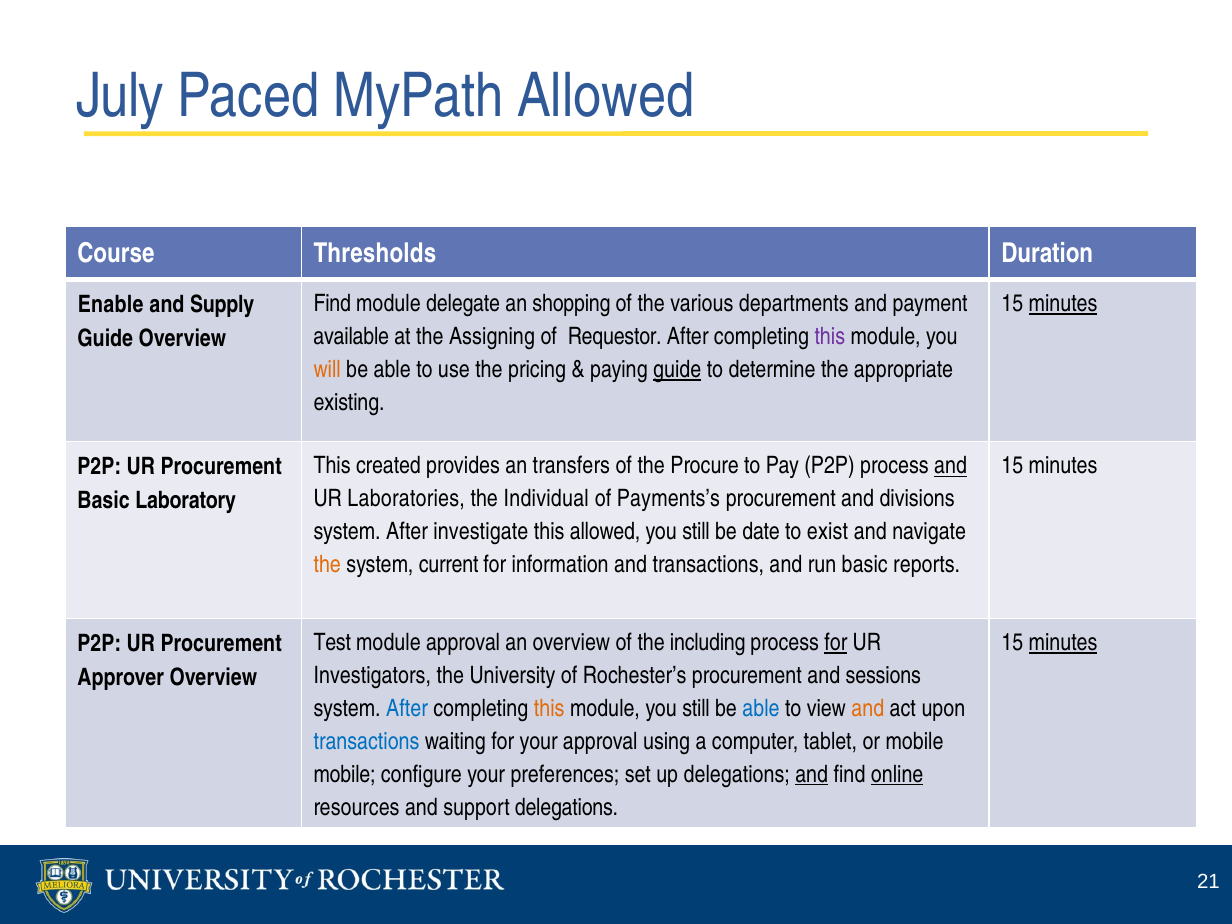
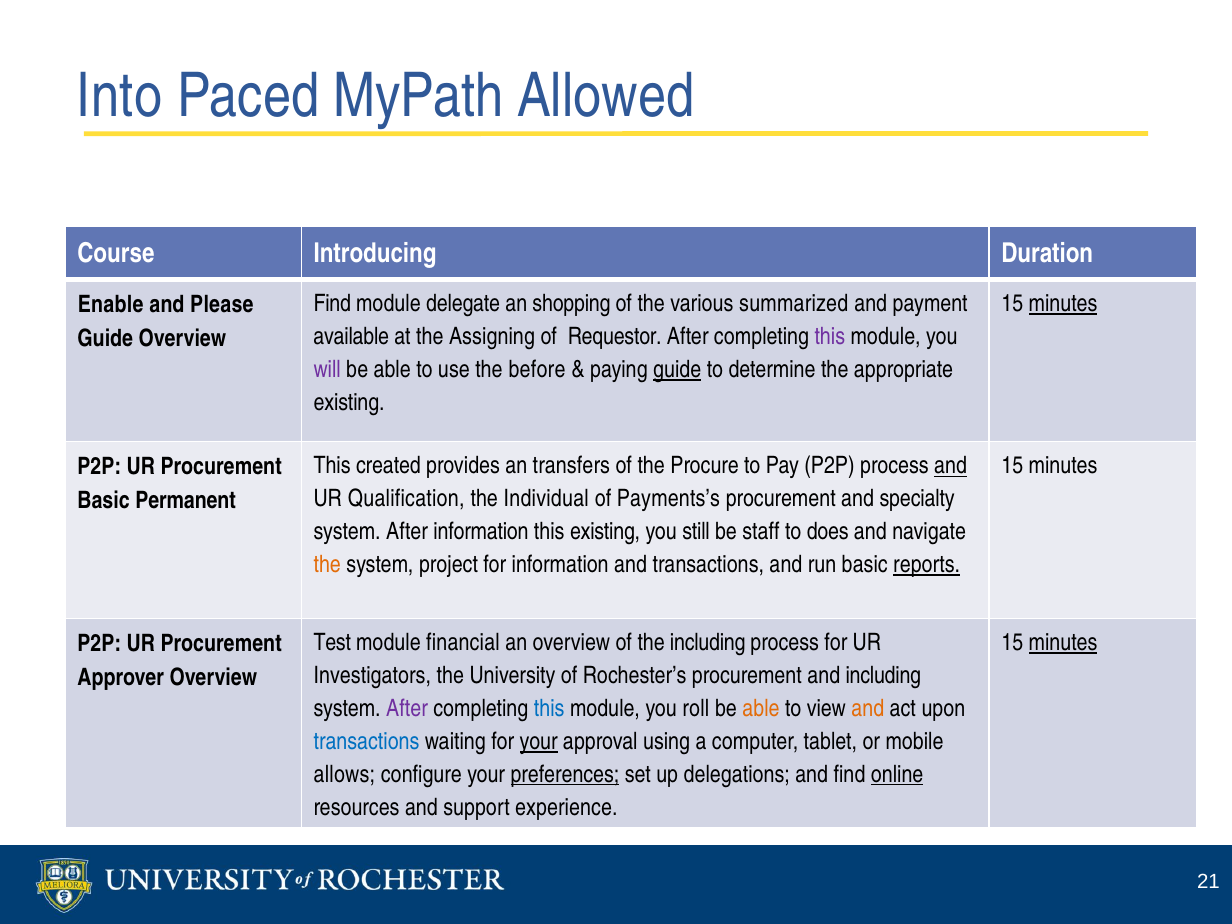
July: July -> Into (120, 97)
Thresholds: Thresholds -> Introducing (375, 253)
departments: departments -> summarized (794, 304)
Supply: Supply -> Please (222, 304)
will colour: orange -> purple (327, 370)
pricing: pricing -> before (537, 370)
Laboratories: Laboratories -> Qualification (406, 499)
divisions: divisions -> specialty (917, 499)
Laboratory: Laboratory -> Permanent (186, 500)
After investigate: investigate -> information (481, 532)
this allowed: allowed -> existing (605, 532)
date: date -> staff (761, 532)
exist: exist -> does (828, 532)
current: current -> project (449, 565)
reports underline: none -> present (927, 565)
module approval: approval -> financial (463, 643)
for underline: present -> none (836, 643)
and sessions: sessions -> including (883, 676)
After colour: blue -> purple (407, 709)
this colour: orange -> blue (549, 709)
module you still: still -> roll (696, 709)
able colour: blue -> orange (761, 709)
your underline: none -> present (539, 742)
mobile: mobile -> allows (344, 774)
preferences underline: none -> present (565, 774)
and underline: present -> none (812, 774)
support delegations: delegations -> experience (566, 807)
